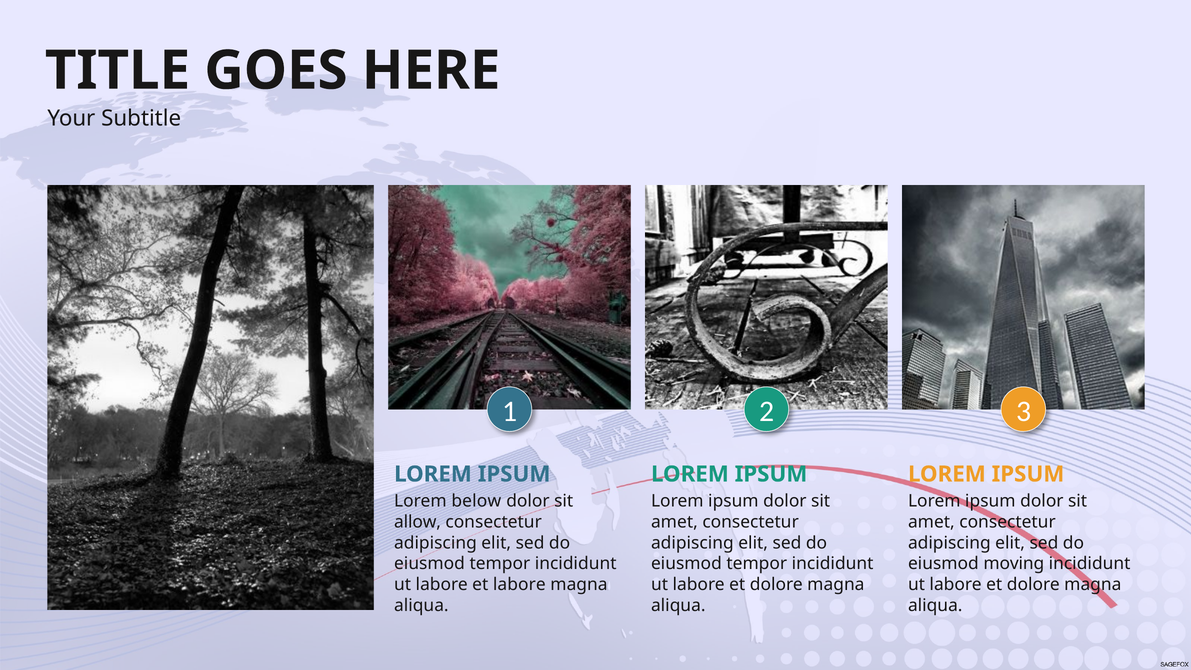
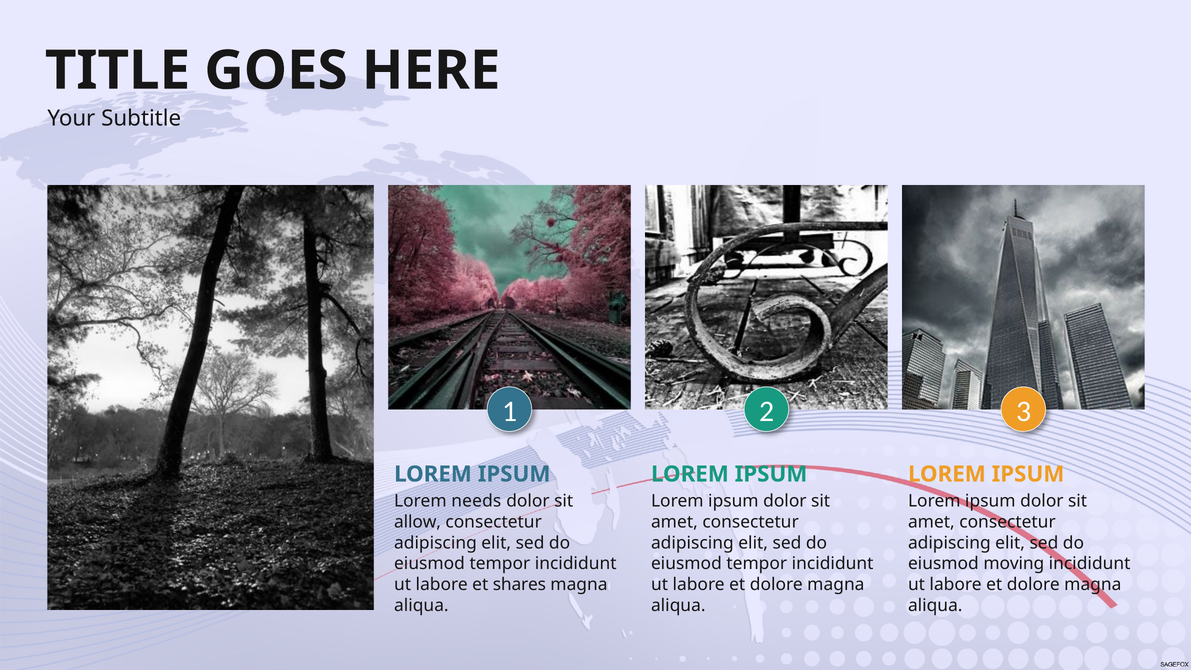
below: below -> needs (476, 501)
et labore: labore -> shares (519, 584)
